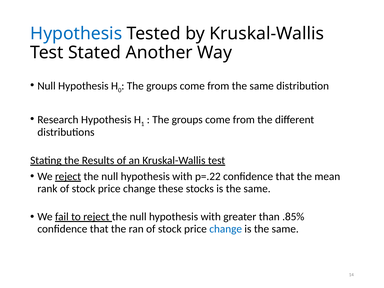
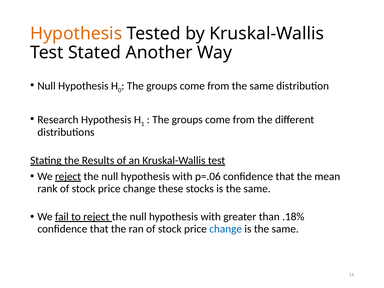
Hypothesis colour: blue -> orange (76, 34)
p=.22: p=.22 -> p=.06 (208, 176)
.85%: .85% -> .18% (293, 217)
